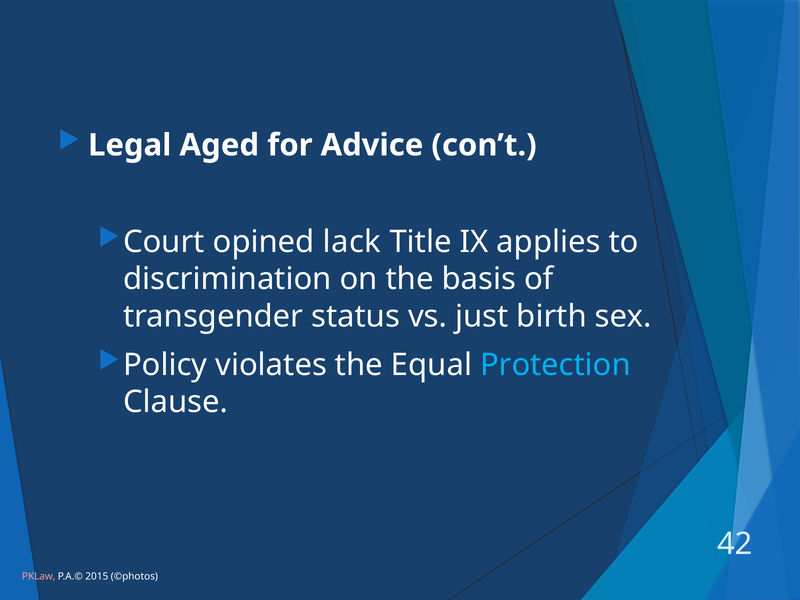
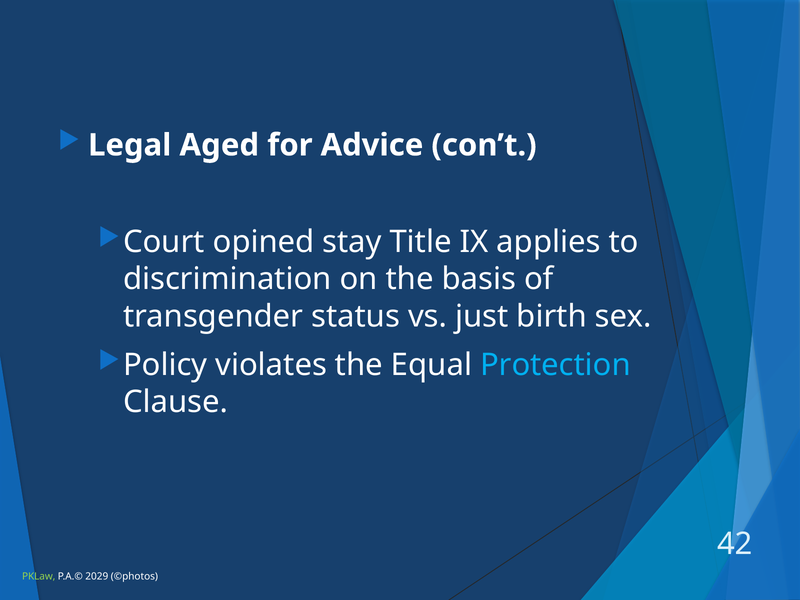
lack: lack -> stay (352, 242)
PKLaw colour: pink -> light green (39, 576)
2015: 2015 -> 2029 (97, 576)
